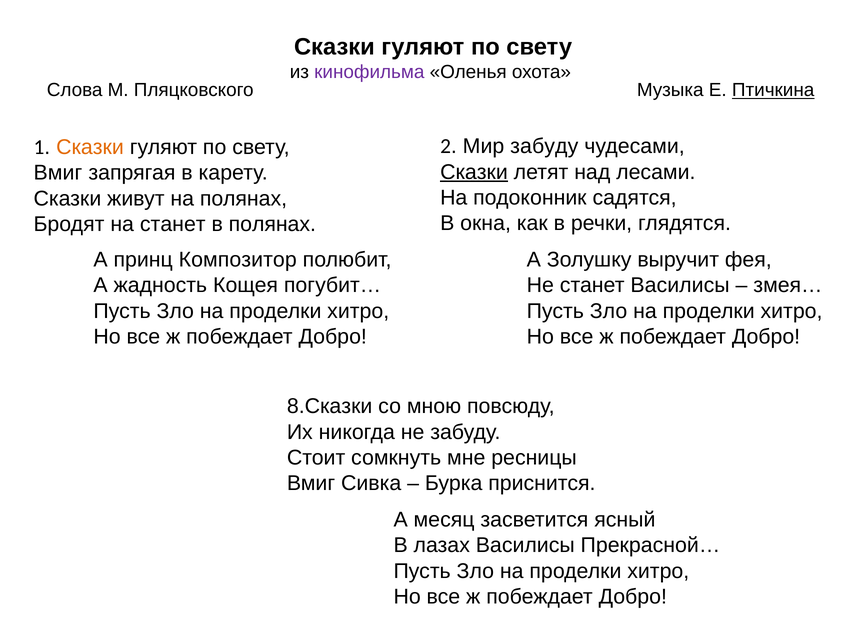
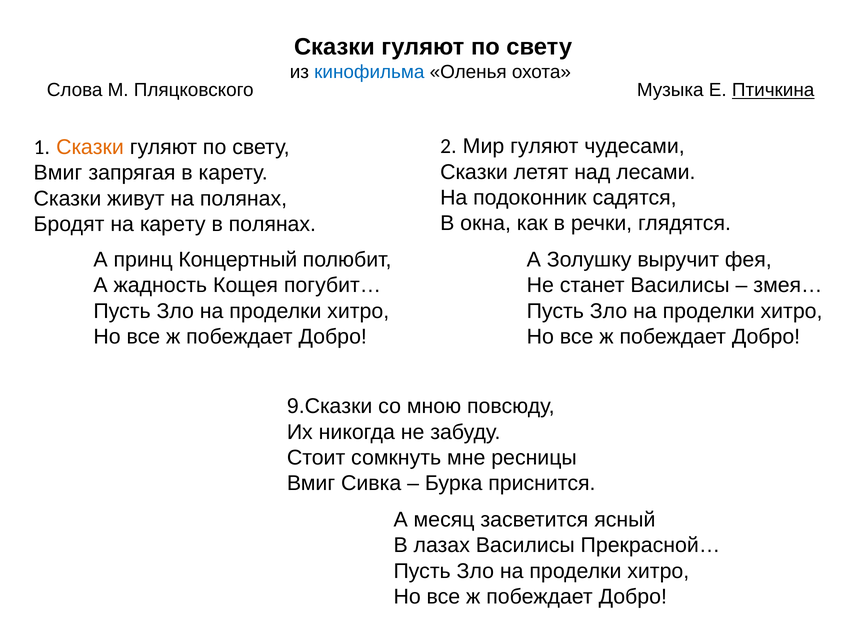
кинофильма colour: purple -> blue (369, 72)
Мир забуду: забуду -> гуляют (544, 146)
Сказки underline: present -> none (474, 172)
на станет: станет -> карету (173, 224)
Композитор: Композитор -> Концертный (238, 260)
8.Сказки: 8.Сказки -> 9.Сказки (330, 406)
